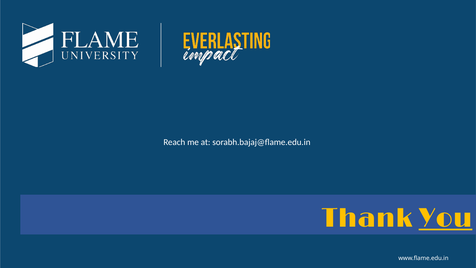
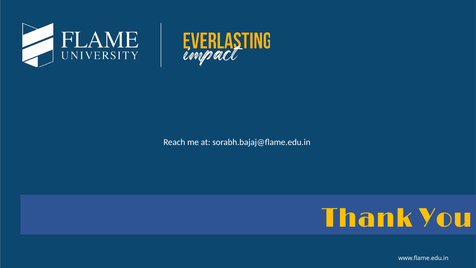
You underline: present -> none (445, 218)
